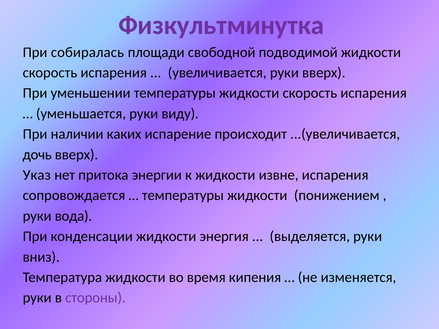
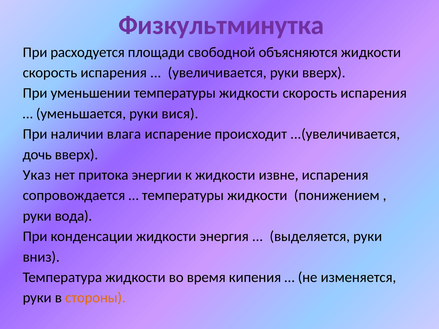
собиралась: собиралась -> расходуется (88, 52)
подводимой: подводимой -> объясняются (298, 52)
виду: виду -> вися (180, 114)
каких: каких -> влага (124, 134)
стороны colour: purple -> orange (95, 298)
